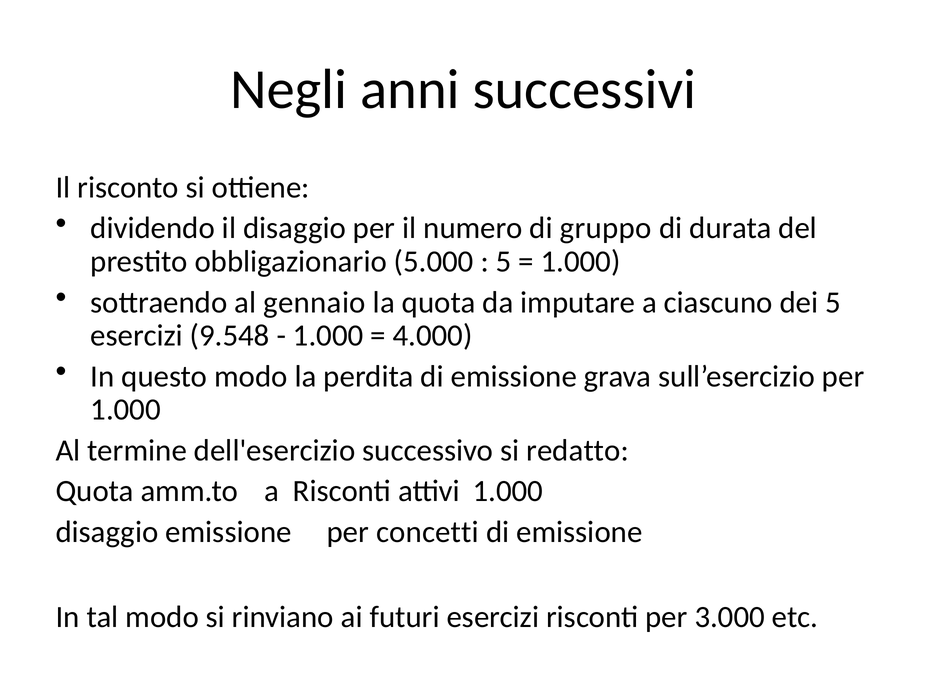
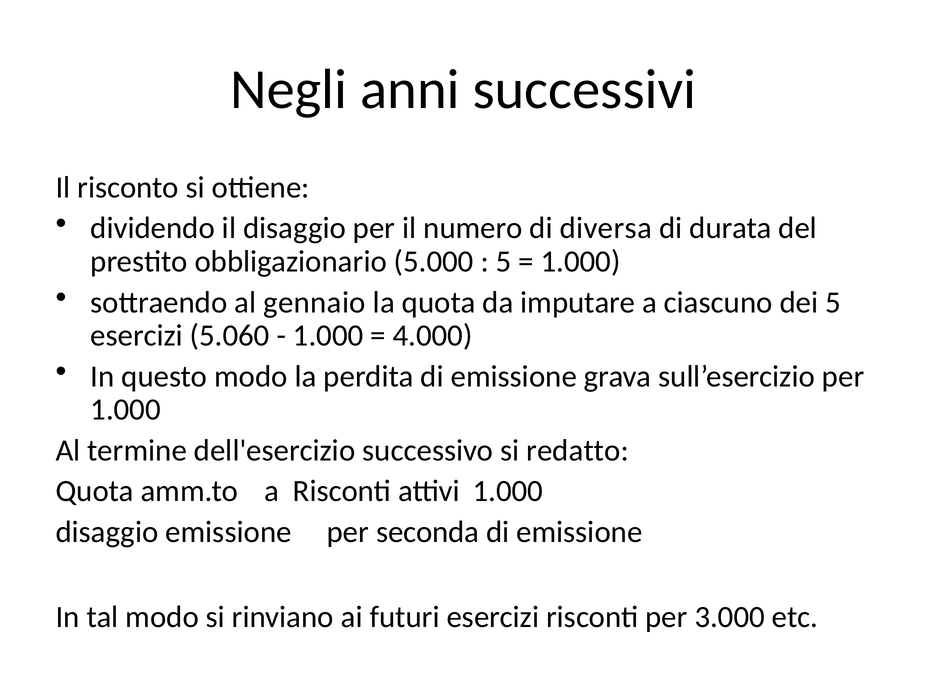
gruppo: gruppo -> diversa (606, 228)
9.548: 9.548 -> 5.060 (230, 336)
concetti: concetti -> seconda (428, 532)
